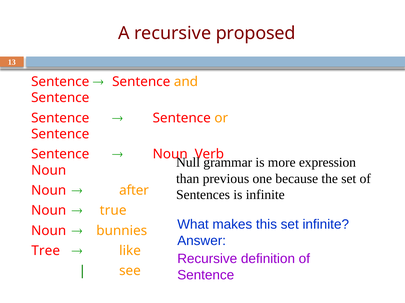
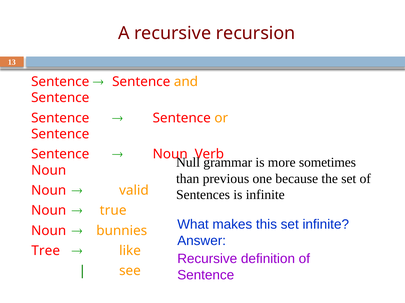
proposed: proposed -> recursion (256, 33)
expression: expression -> sometimes (327, 163)
after: after -> valid (134, 191)
